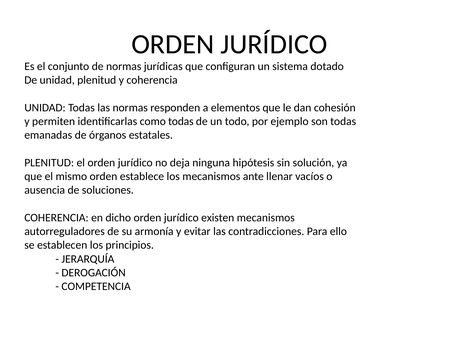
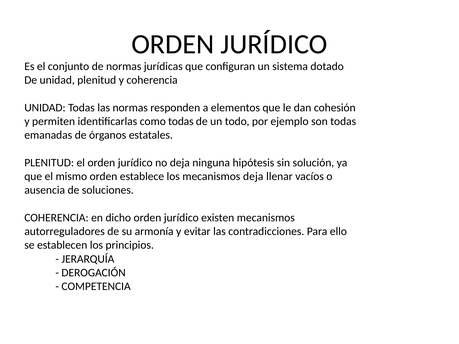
mecanismos ante: ante -> deja (253, 177)
